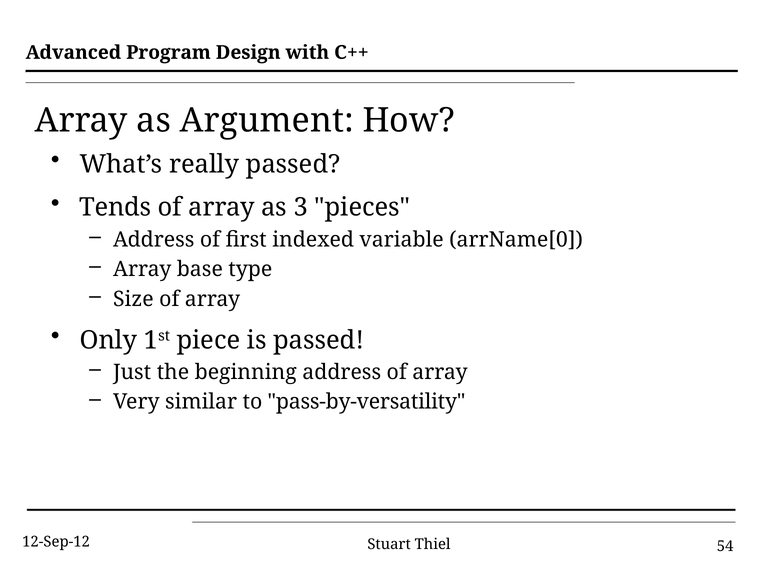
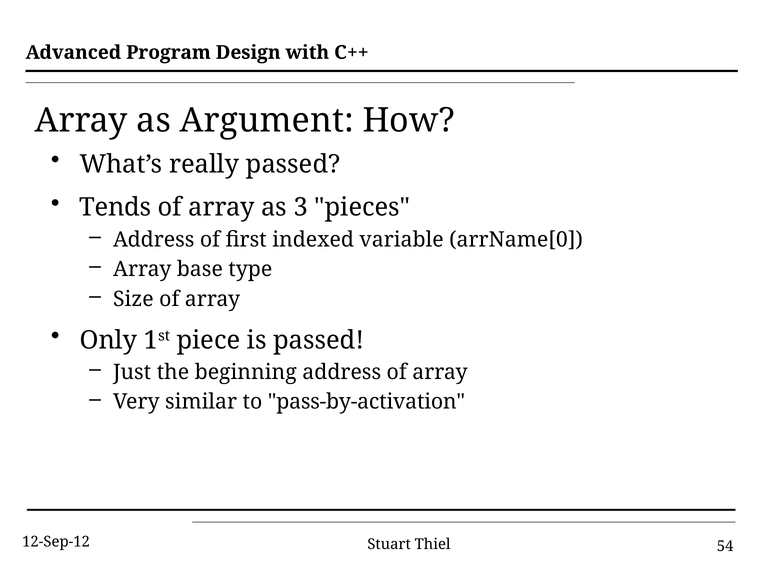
pass-by-versatility: pass-by-versatility -> pass-by-activation (366, 402)
